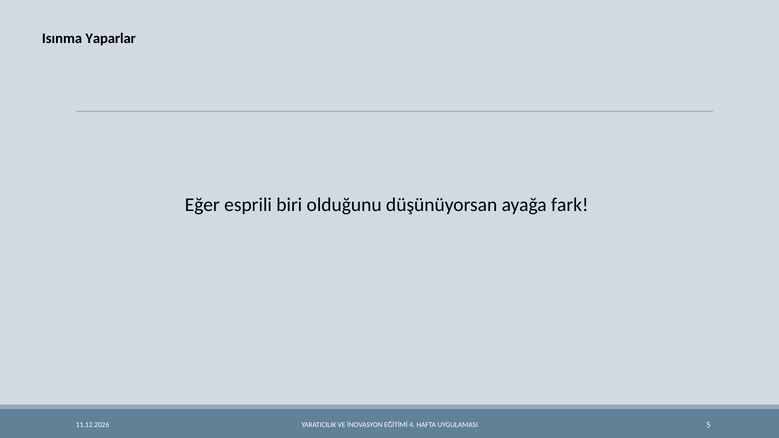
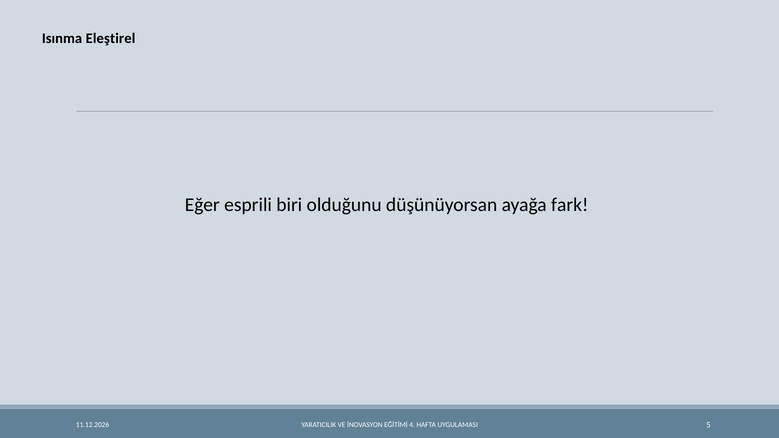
Yaparlar: Yaparlar -> Eleştirel (111, 38)
